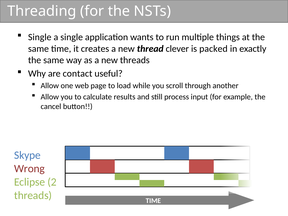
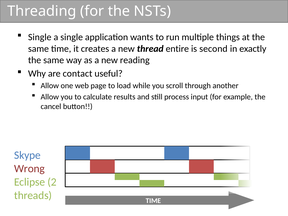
clever: clever -> entire (177, 49)
packed: packed -> second (213, 49)
new threads: threads -> reading (135, 60)
